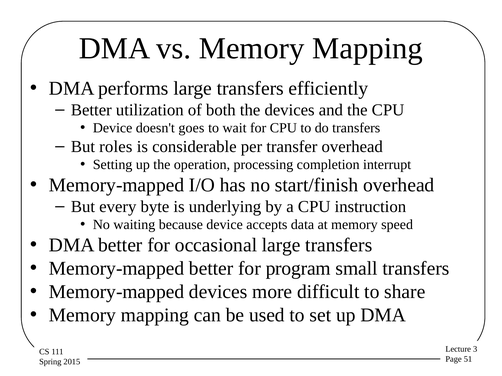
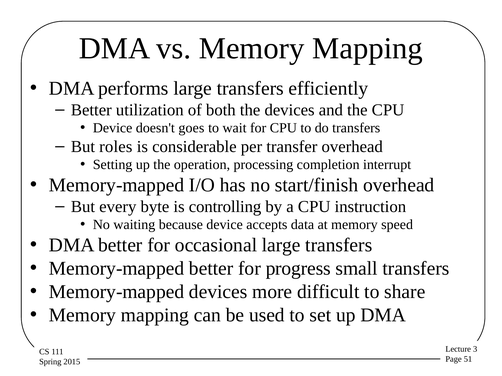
underlying: underlying -> controlling (225, 207)
program: program -> progress (298, 269)
